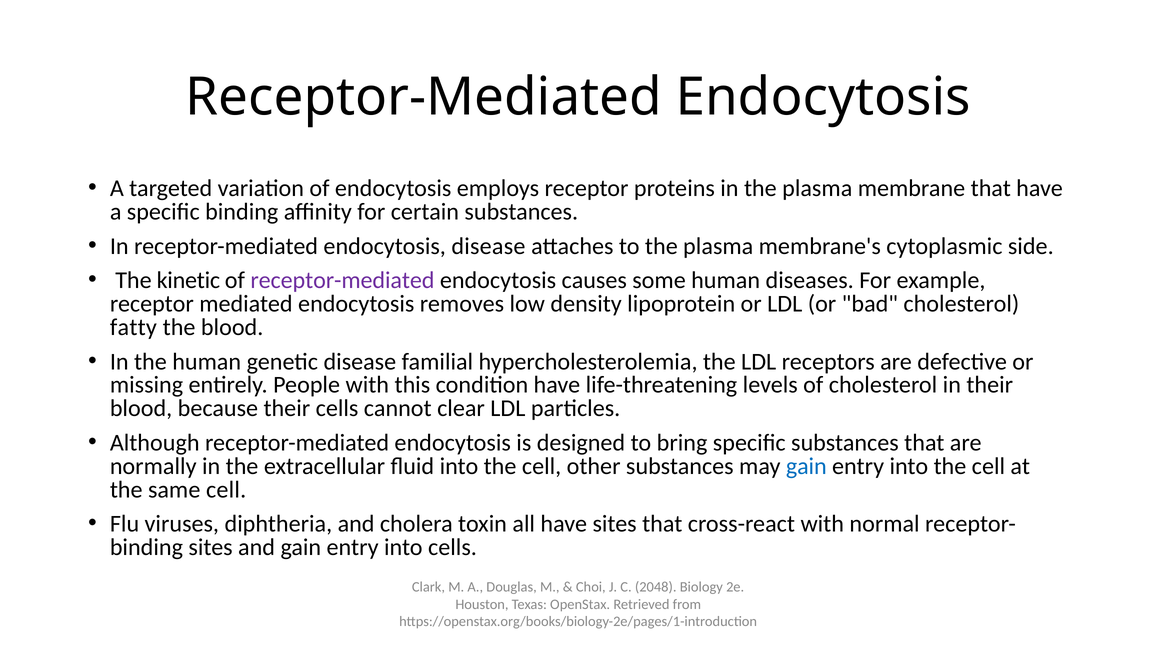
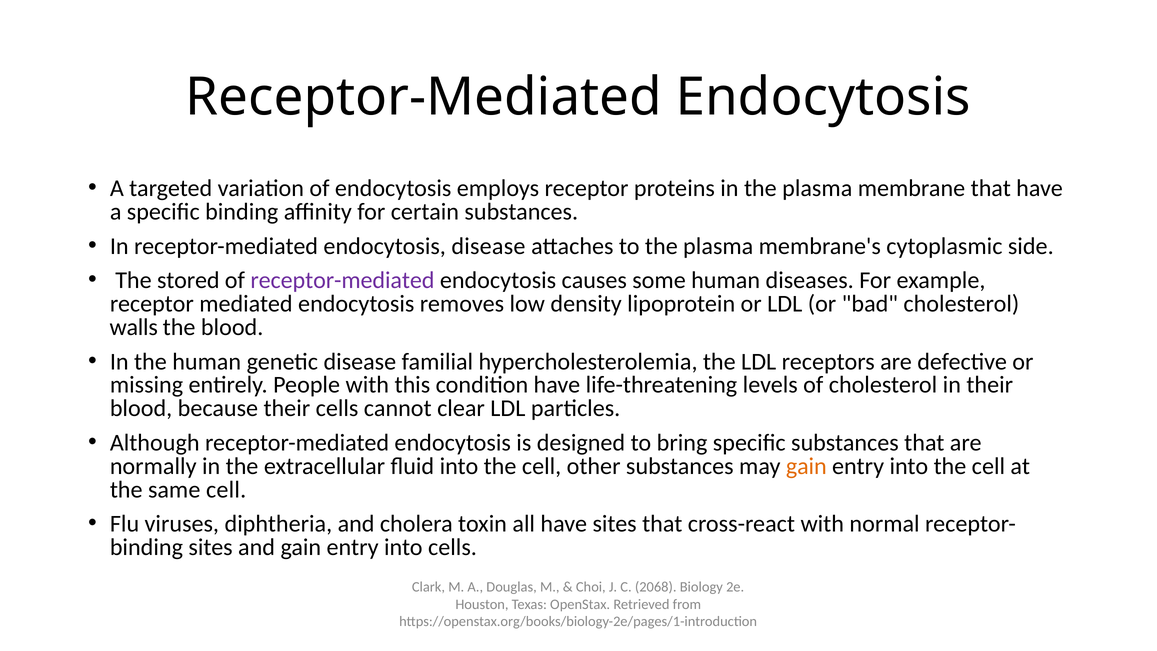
kinetic: kinetic -> stored (188, 280)
fatty: fatty -> walls (134, 327)
gain colour: blue -> orange (806, 466)
2048: 2048 -> 2068 (656, 587)
